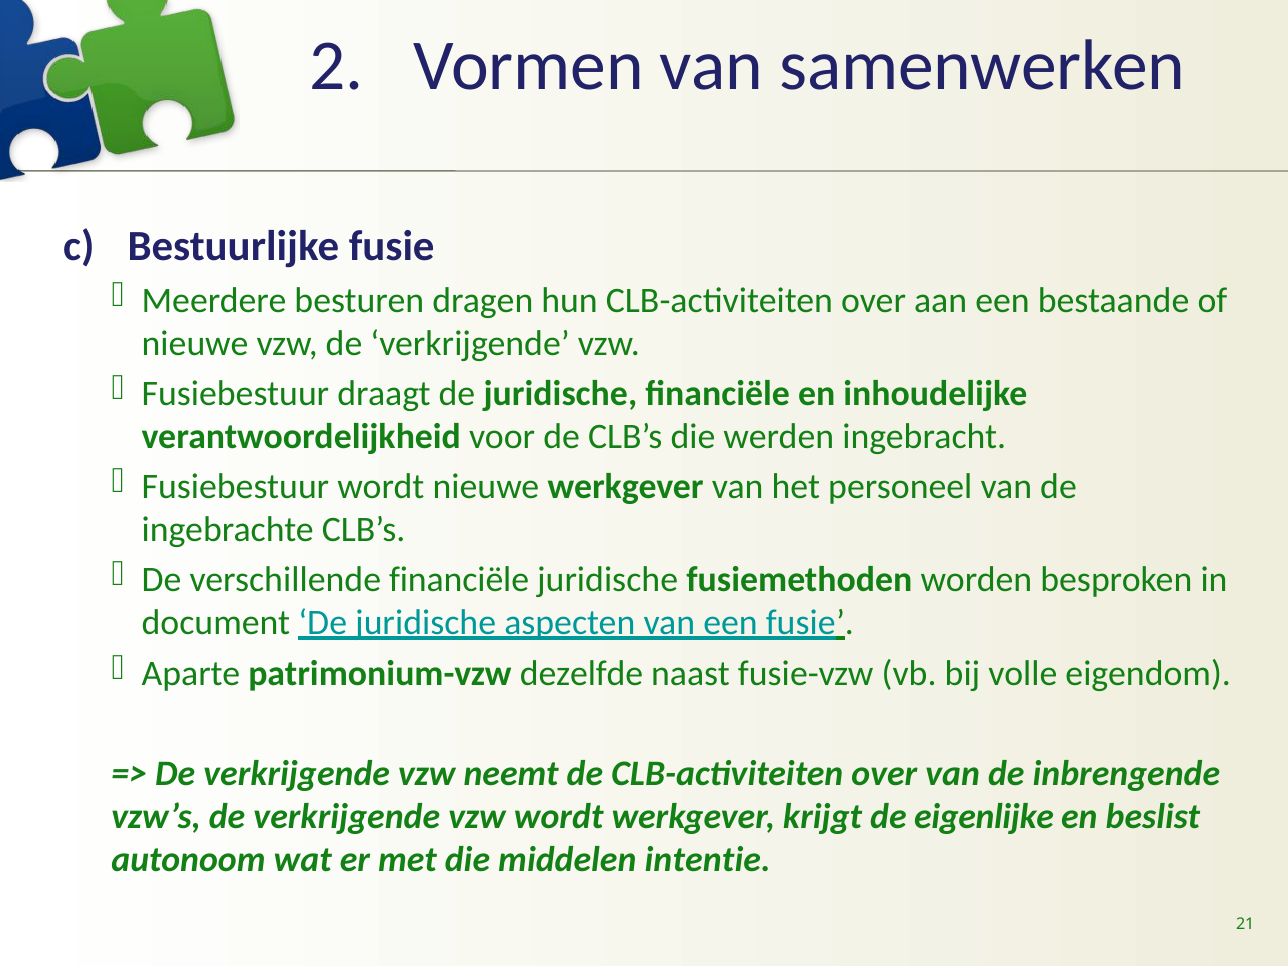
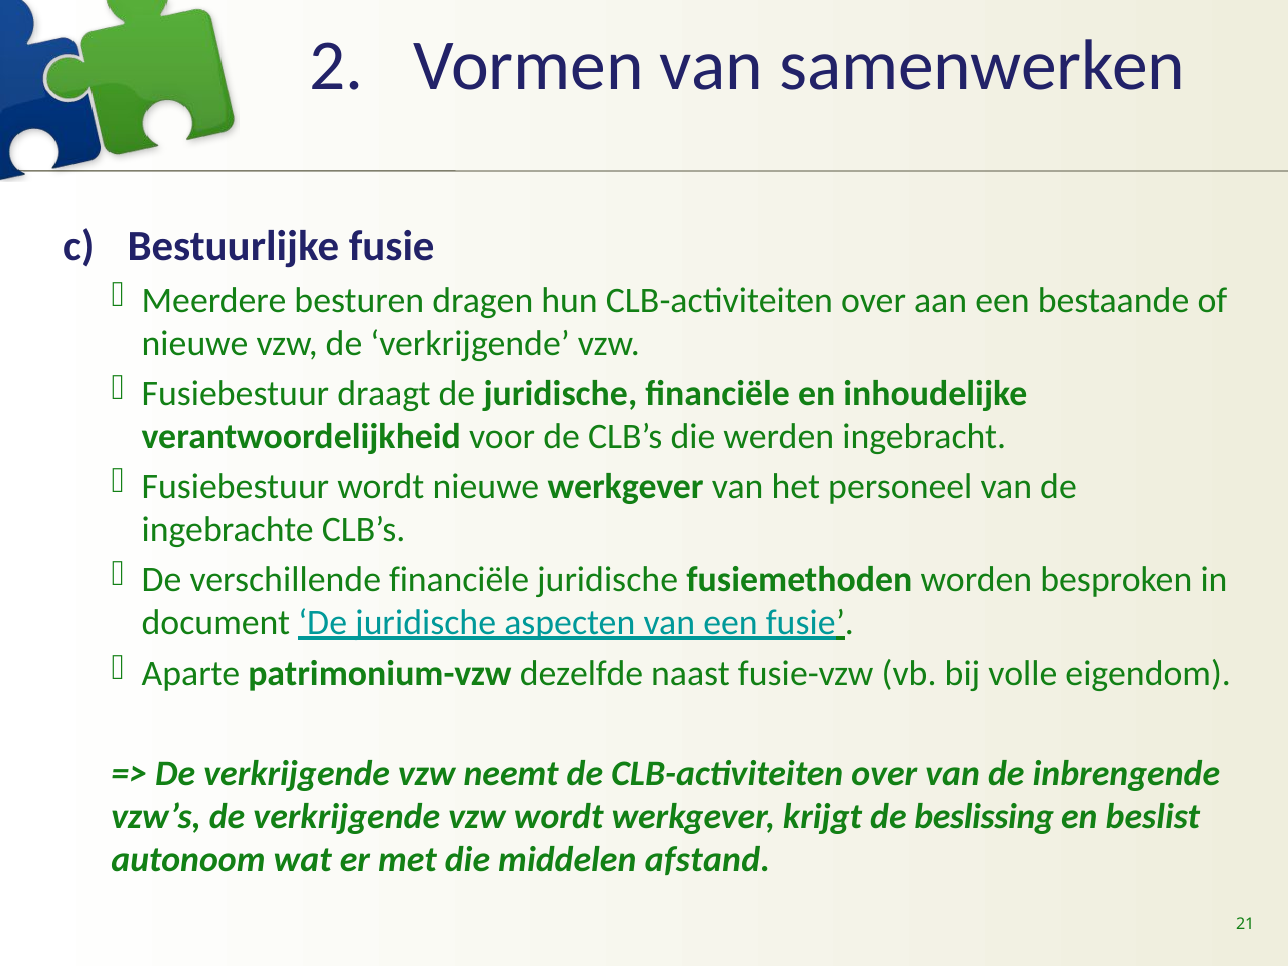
eigenlijke: eigenlijke -> beslissing (984, 817)
intentie: intentie -> afstand (708, 860)
